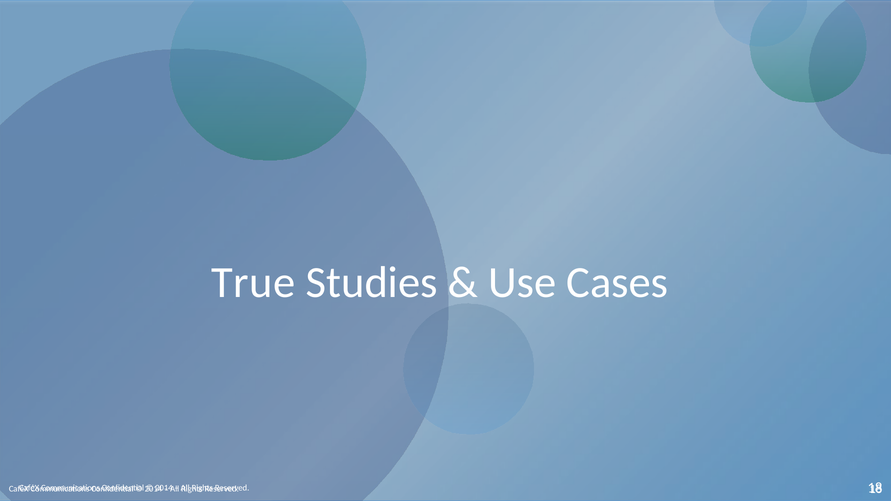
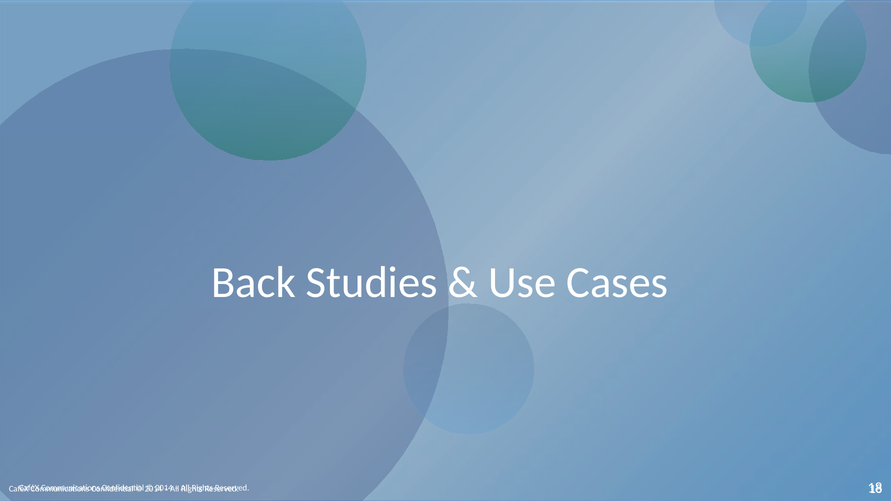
True: True -> Back (253, 283)
